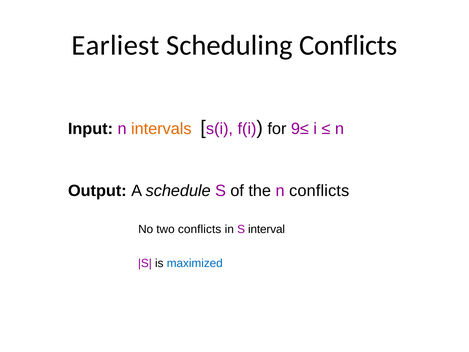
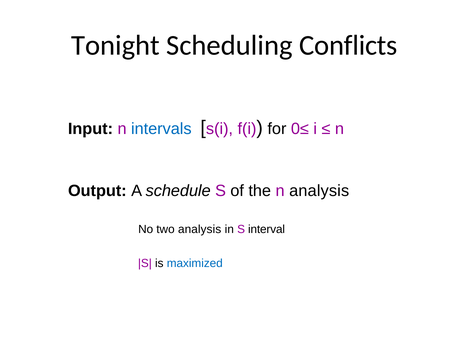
Earliest: Earliest -> Tonight (116, 45)
intervals colour: orange -> blue (161, 129)
9≤: 9≤ -> 0≤ (300, 129)
n conflicts: conflicts -> analysis (319, 191)
two conflicts: conflicts -> analysis (200, 229)
